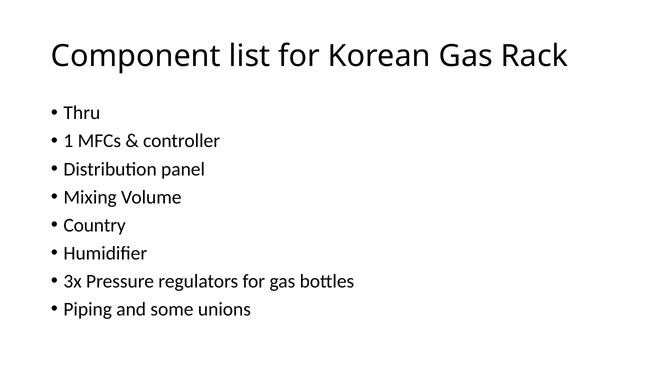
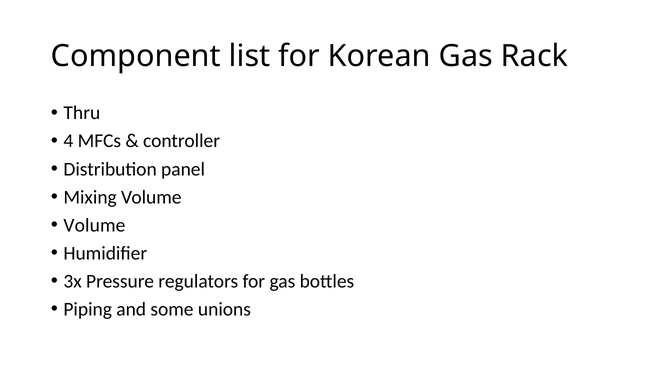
1: 1 -> 4 (68, 141)
Country: Country -> Volume (94, 225)
